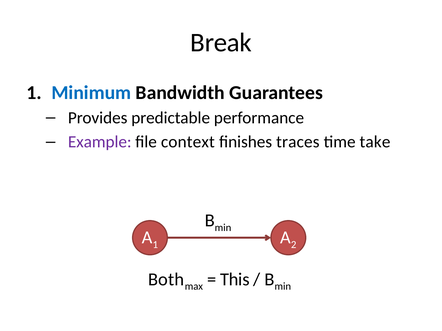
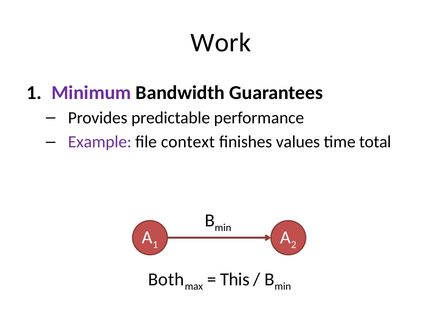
Break: Break -> Work (221, 43)
Minimum colour: blue -> purple (91, 93)
traces: traces -> values (298, 142)
take: take -> total (375, 142)
